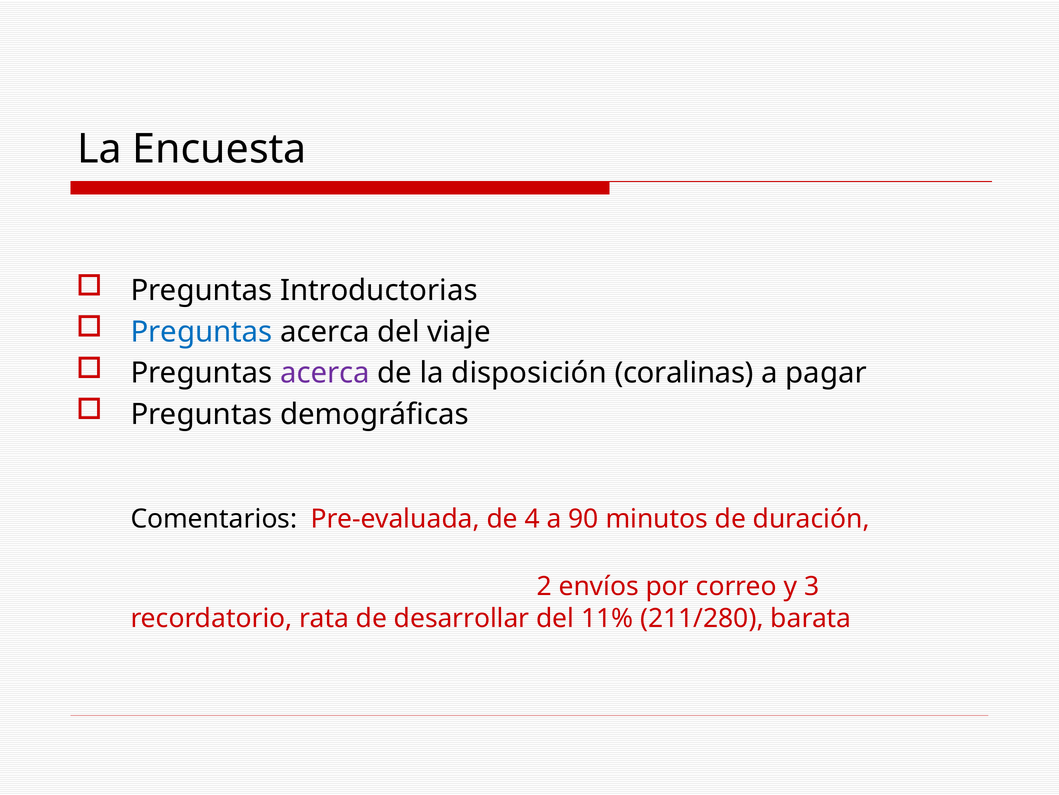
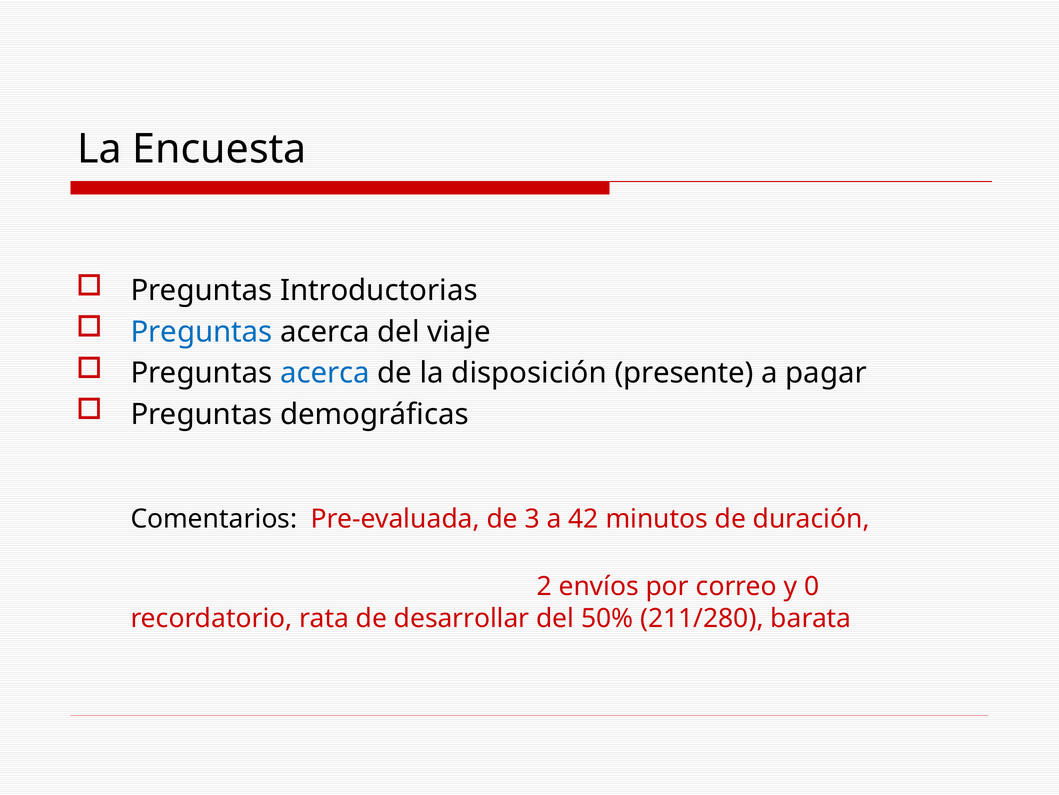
acerca colour: purple -> blue (325, 373)
coralinas: coralinas -> presente (684, 373)
4: 4 -> 3 (532, 518)
90: 90 -> 42 (583, 518)
3: 3 -> 0 (812, 586)
11%: 11% -> 50% (607, 618)
